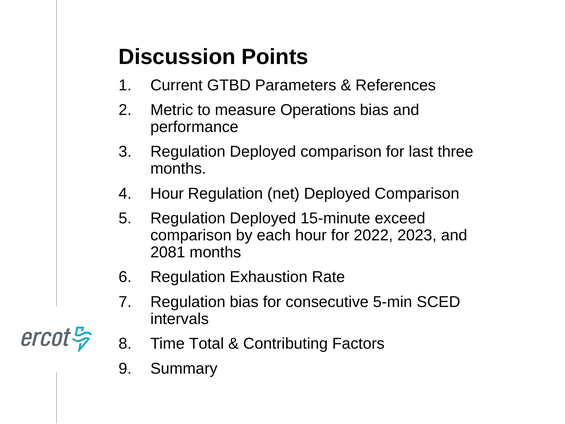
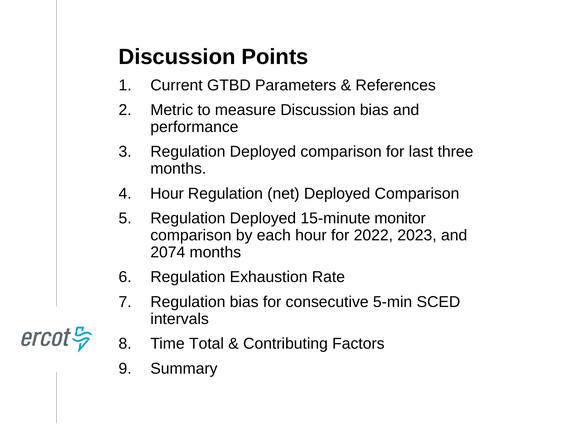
measure Operations: Operations -> Discussion (318, 110)
exceed: exceed -> monitor (400, 218)
2081: 2081 -> 2074 (168, 252)
